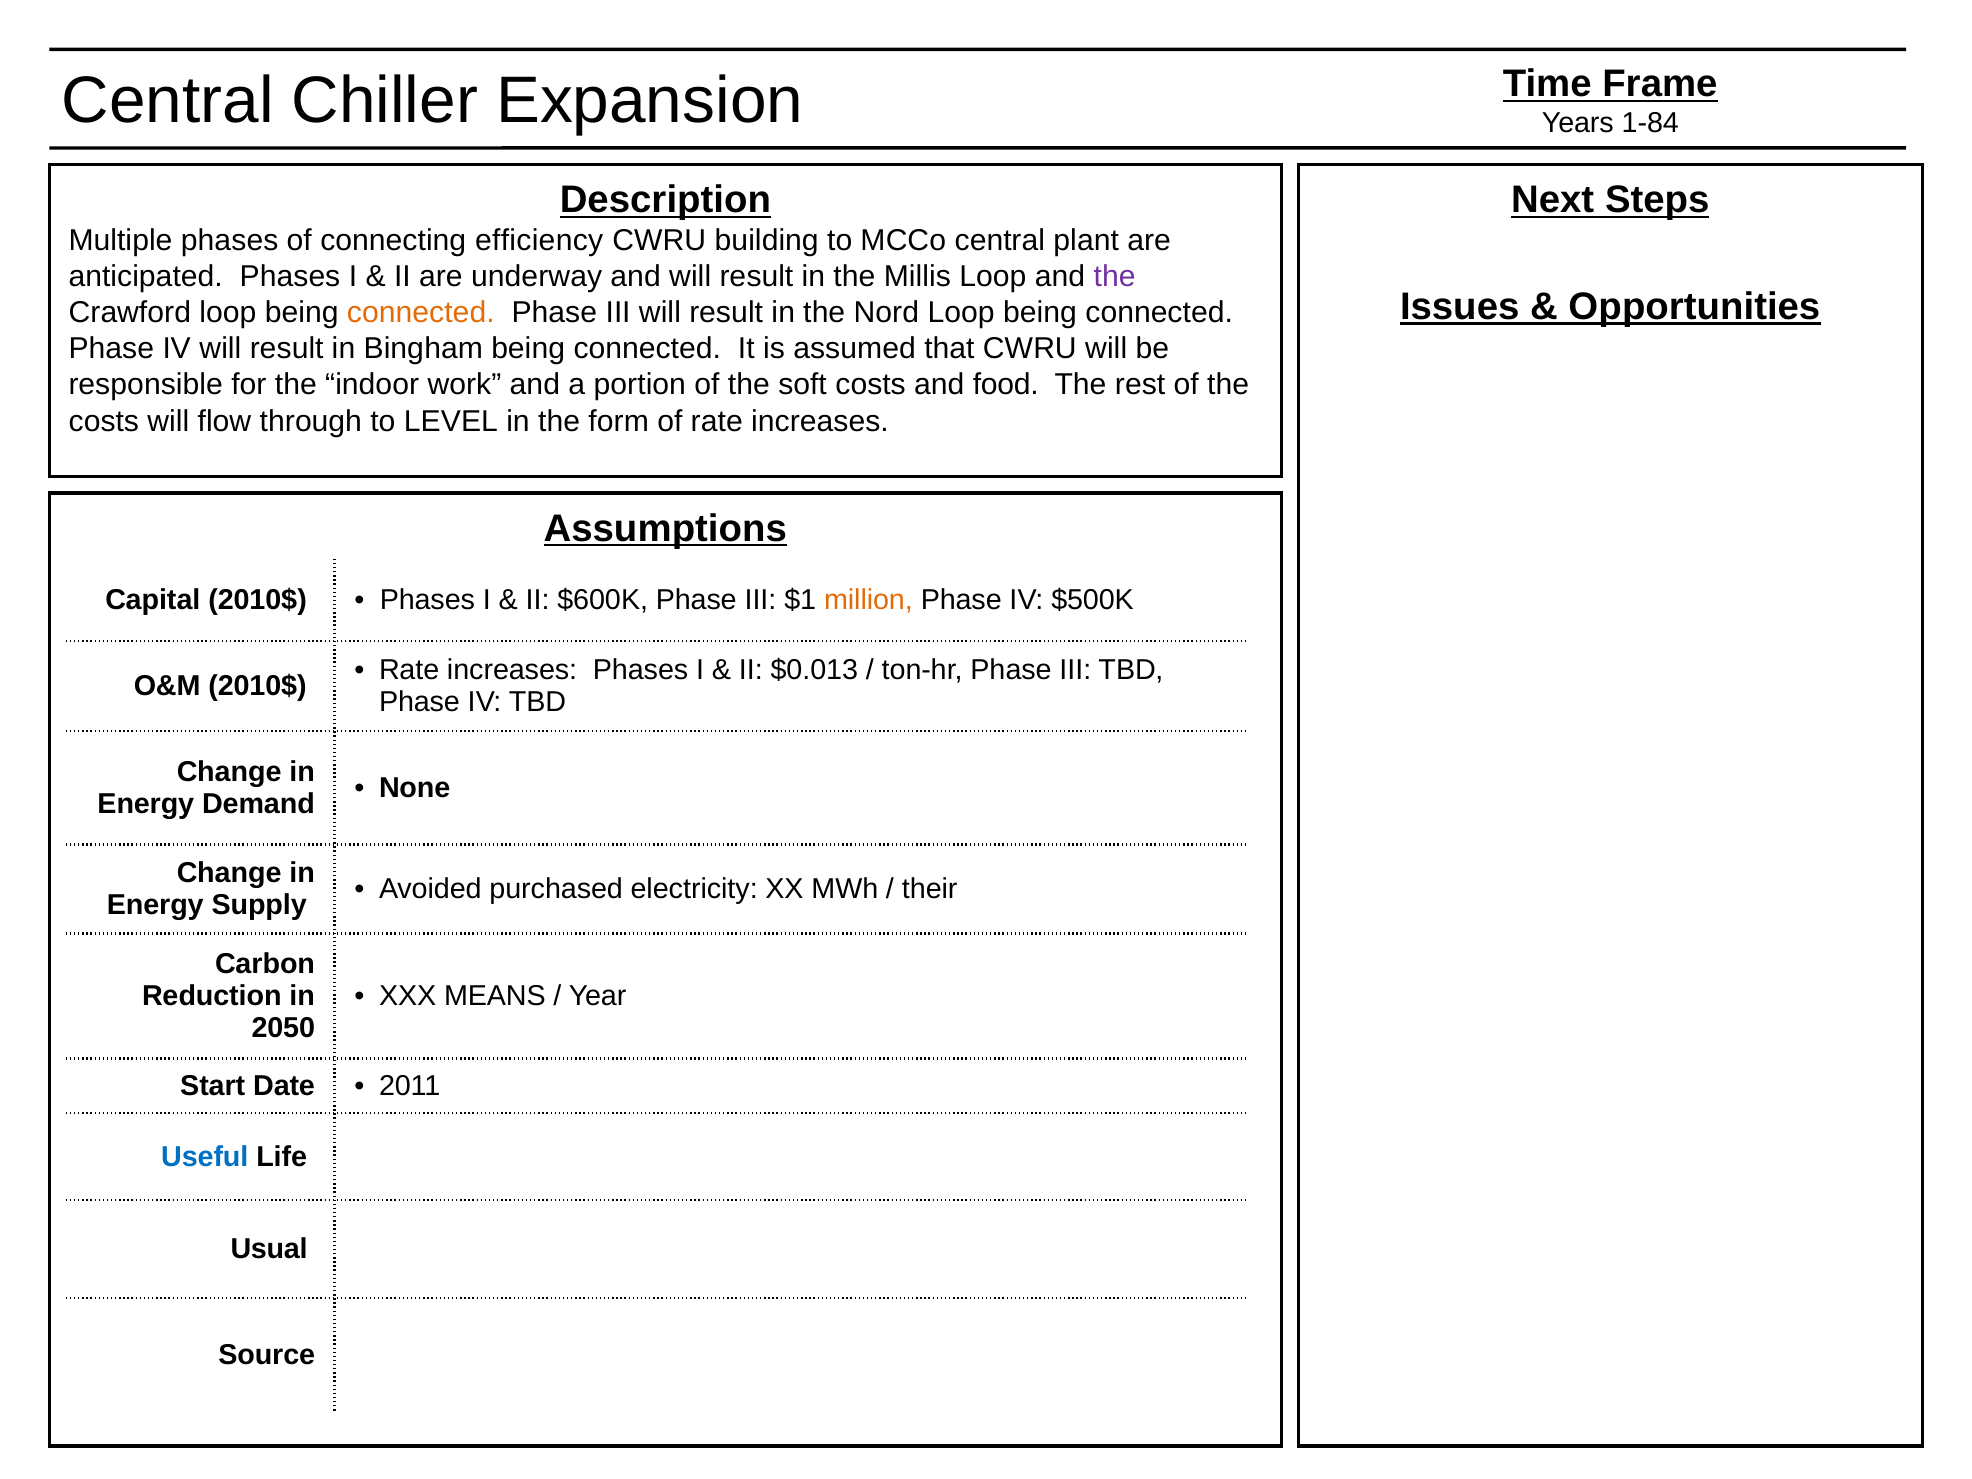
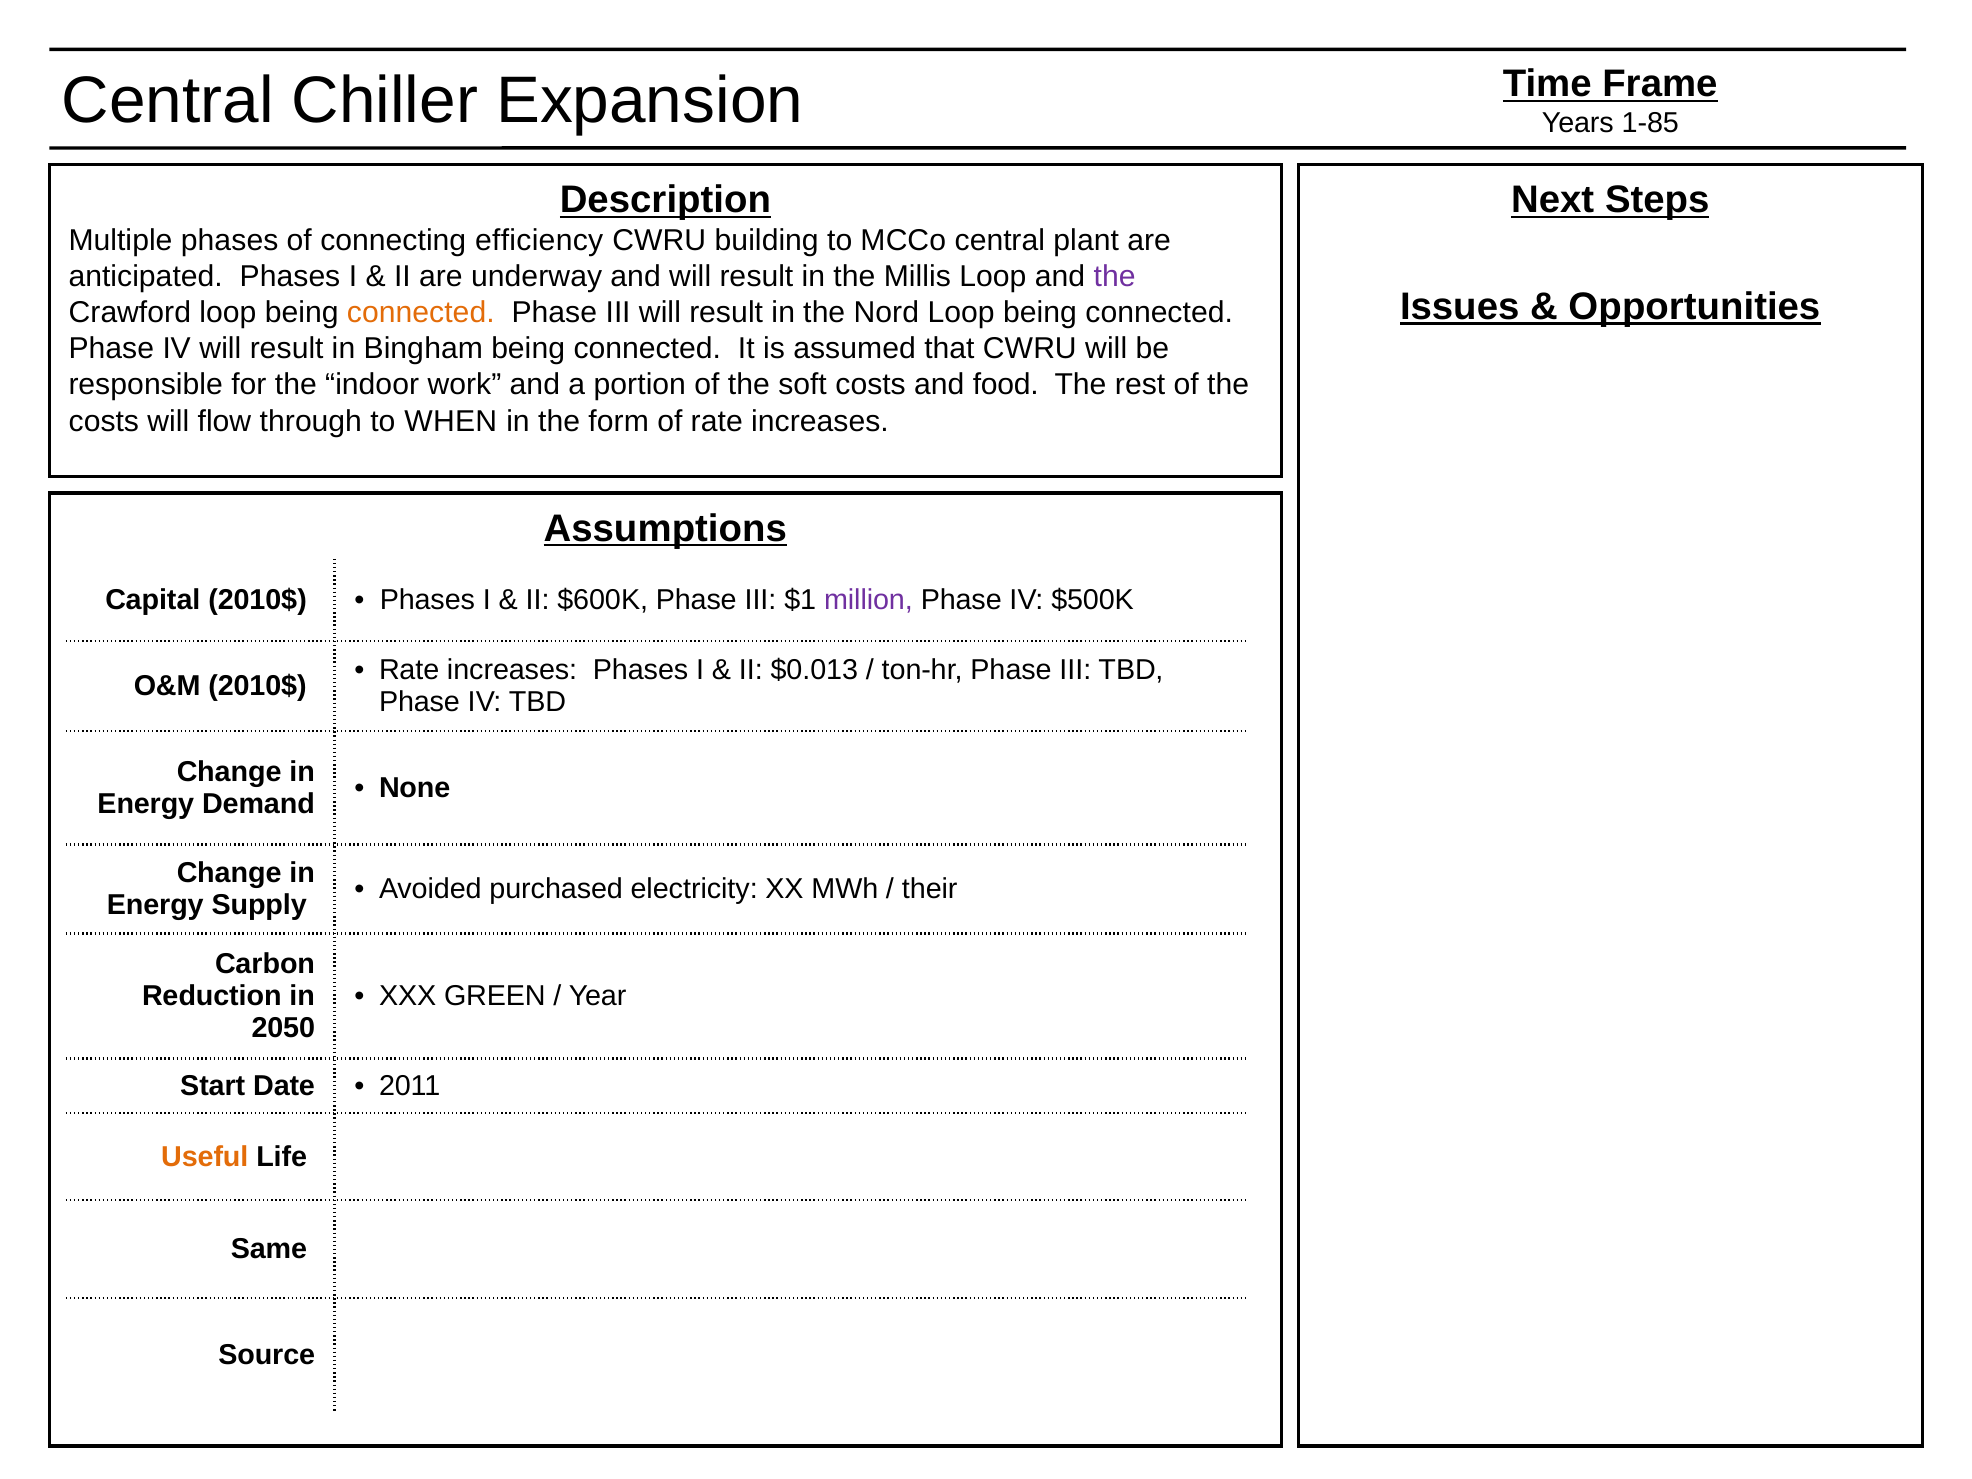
1-84: 1-84 -> 1-85 (1650, 124)
LEVEL: LEVEL -> WHEN (451, 421)
million colour: orange -> purple (868, 600)
MEANS: MEANS -> GREEN (495, 996)
Useful colour: blue -> orange (205, 1157)
Usual: Usual -> Same (269, 1249)
